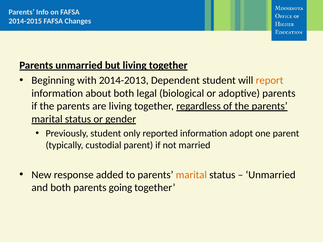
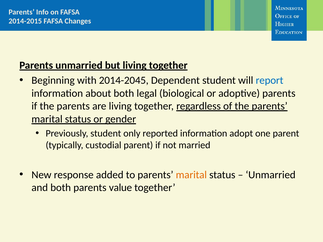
2014-2013: 2014-2013 -> 2014-2045 (124, 80)
report colour: orange -> blue (270, 80)
going: going -> value (120, 188)
